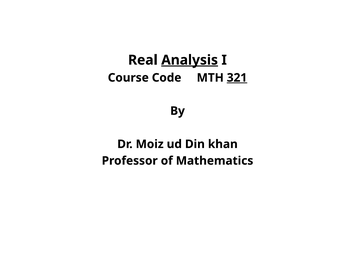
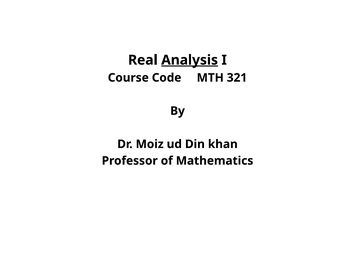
321 underline: present -> none (237, 77)
